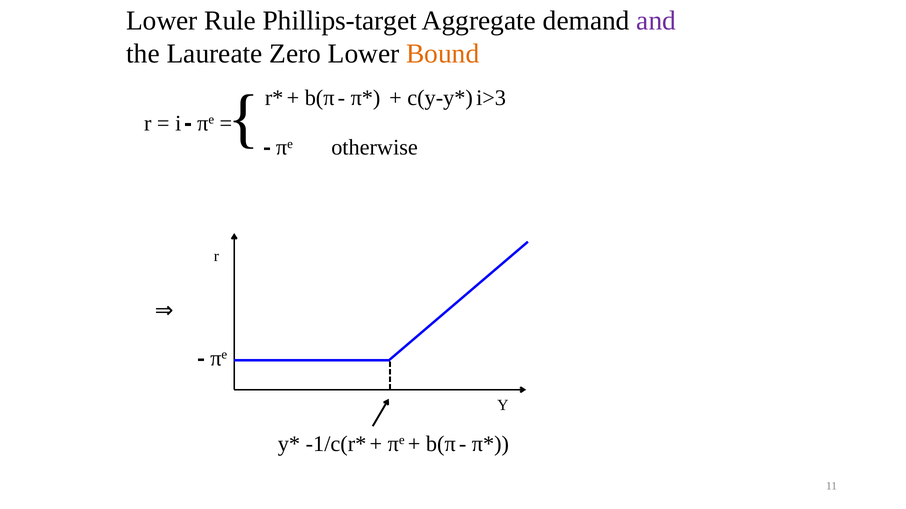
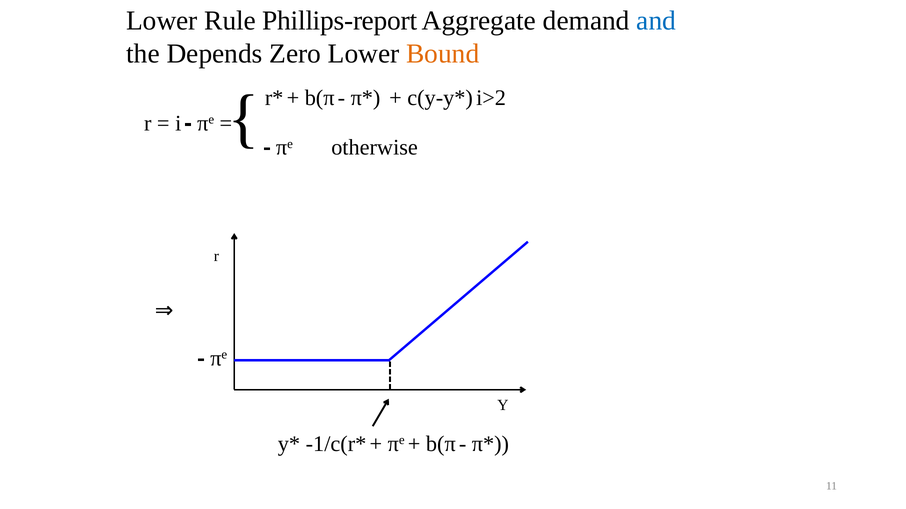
Phillips-target: Phillips-target -> Phillips-report (340, 21)
and colour: purple -> blue (656, 21)
Laureate: Laureate -> Depends (215, 54)
i>3: i>3 -> i>2 (491, 98)
